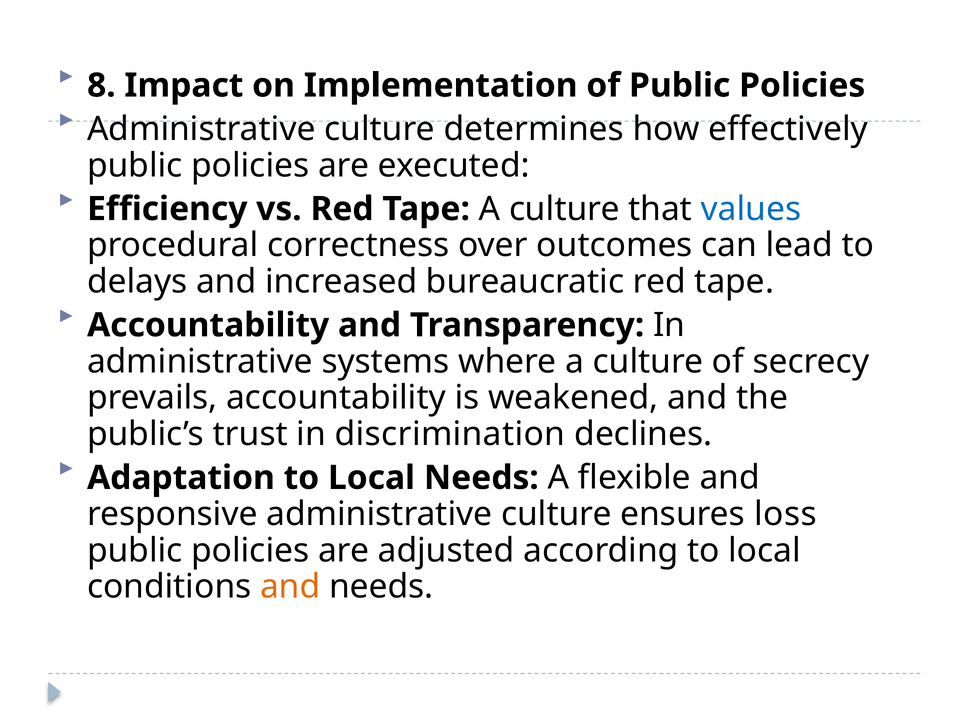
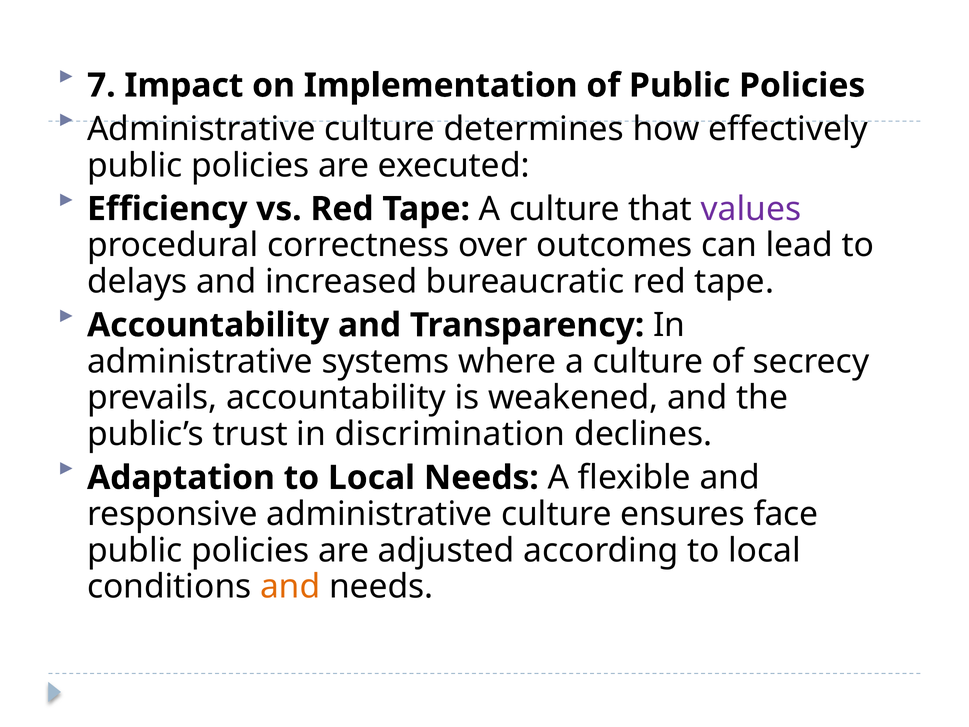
8: 8 -> 7 (101, 85)
values colour: blue -> purple (751, 209)
loss: loss -> face (786, 514)
